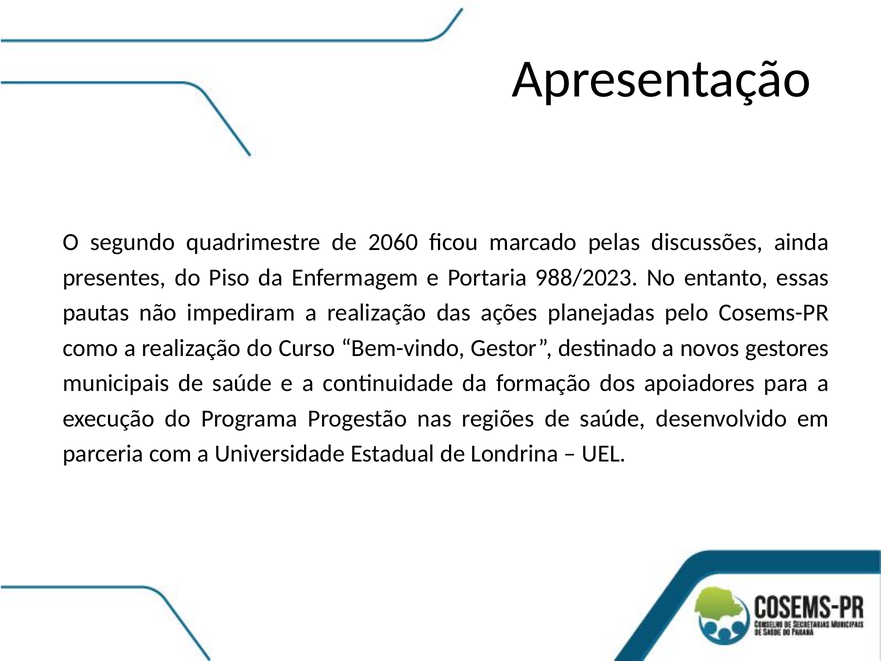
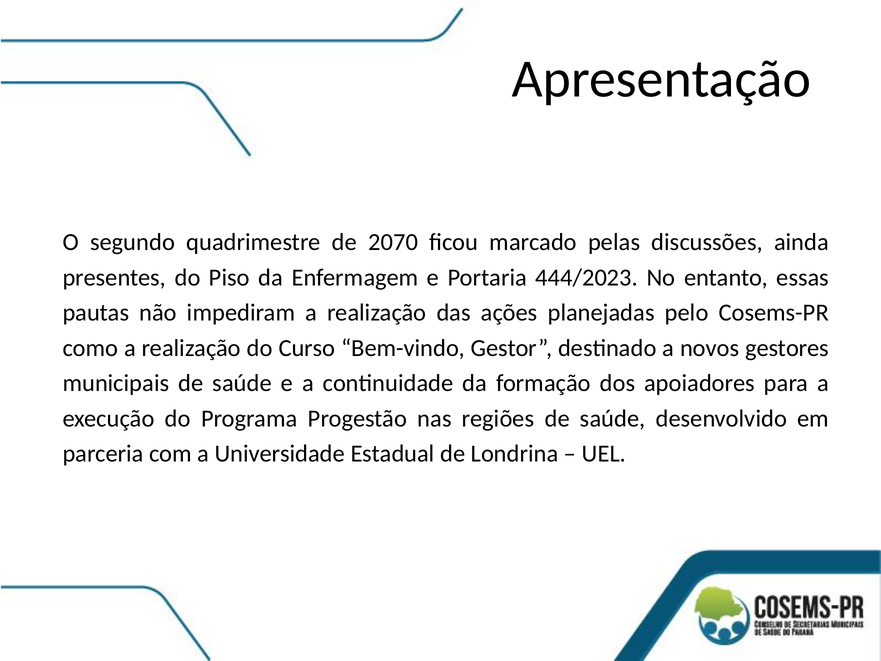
2060: 2060 -> 2070 (393, 242)
988/2023: 988/2023 -> 444/2023 (587, 277)
